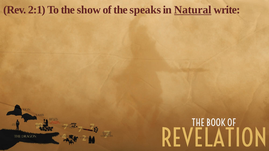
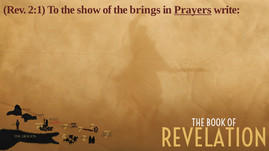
speaks: speaks -> brings (145, 10)
Natural: Natural -> Prayers (193, 10)
